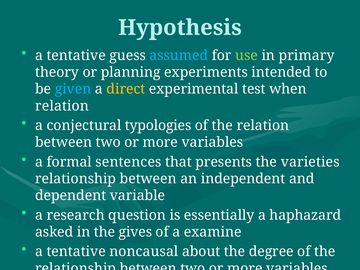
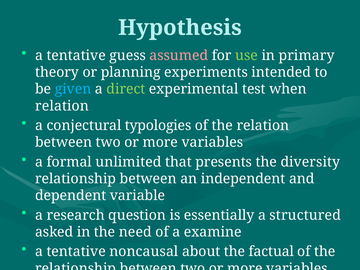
assumed colour: light blue -> pink (179, 55)
direct colour: yellow -> light green (126, 89)
sentences: sentences -> unlimited (128, 162)
varieties: varieties -> diversity (310, 162)
haphazard: haphazard -> structured (305, 215)
gives: gives -> need (135, 232)
degree: degree -> factual (271, 252)
